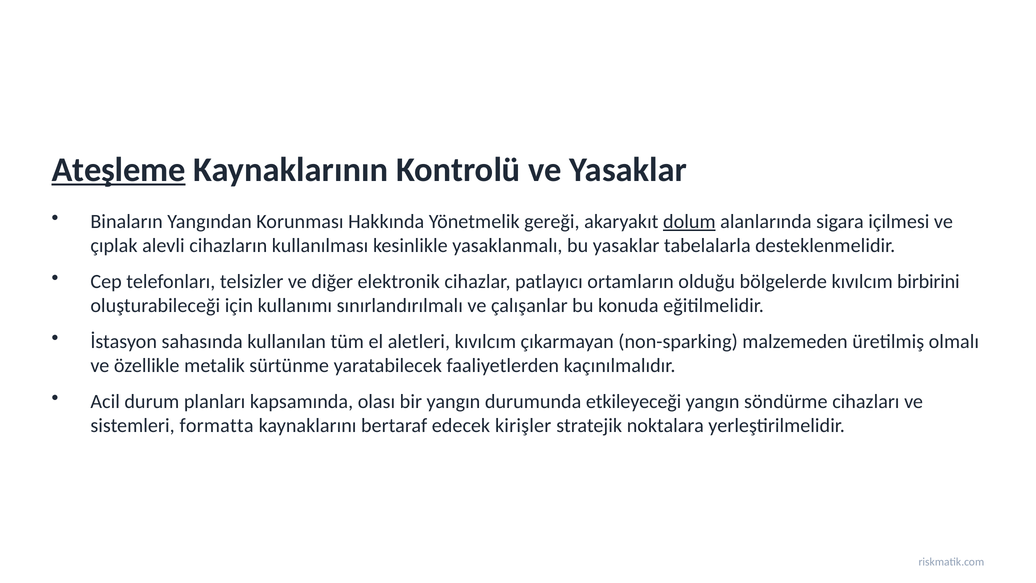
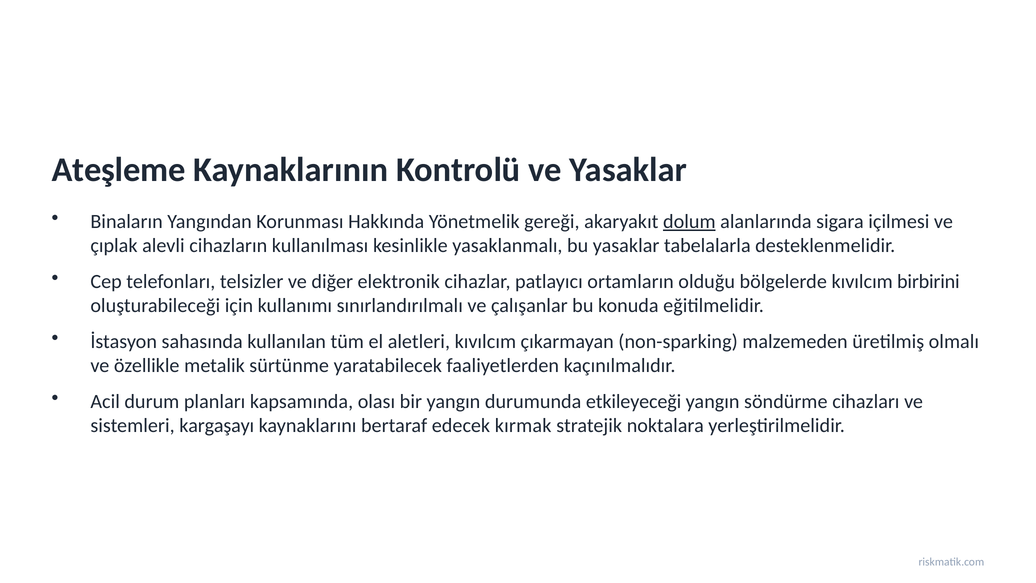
Ateşleme underline: present -> none (119, 170)
formatta: formatta -> kargaşayı (217, 426)
kirişler: kirişler -> kırmak (523, 426)
